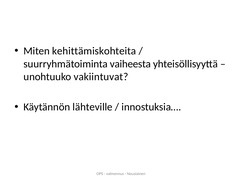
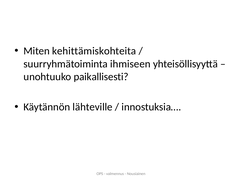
vaiheesta: vaiheesta -> ihmiseen (130, 64)
vakiintuvat: vakiintuvat -> paikallisesti (101, 77)
